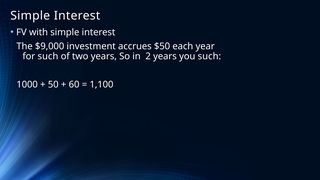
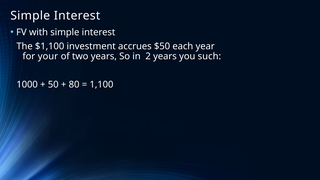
$9,000: $9,000 -> $1,100 (50, 46)
for such: such -> your (48, 56)
60: 60 -> 80 (74, 85)
